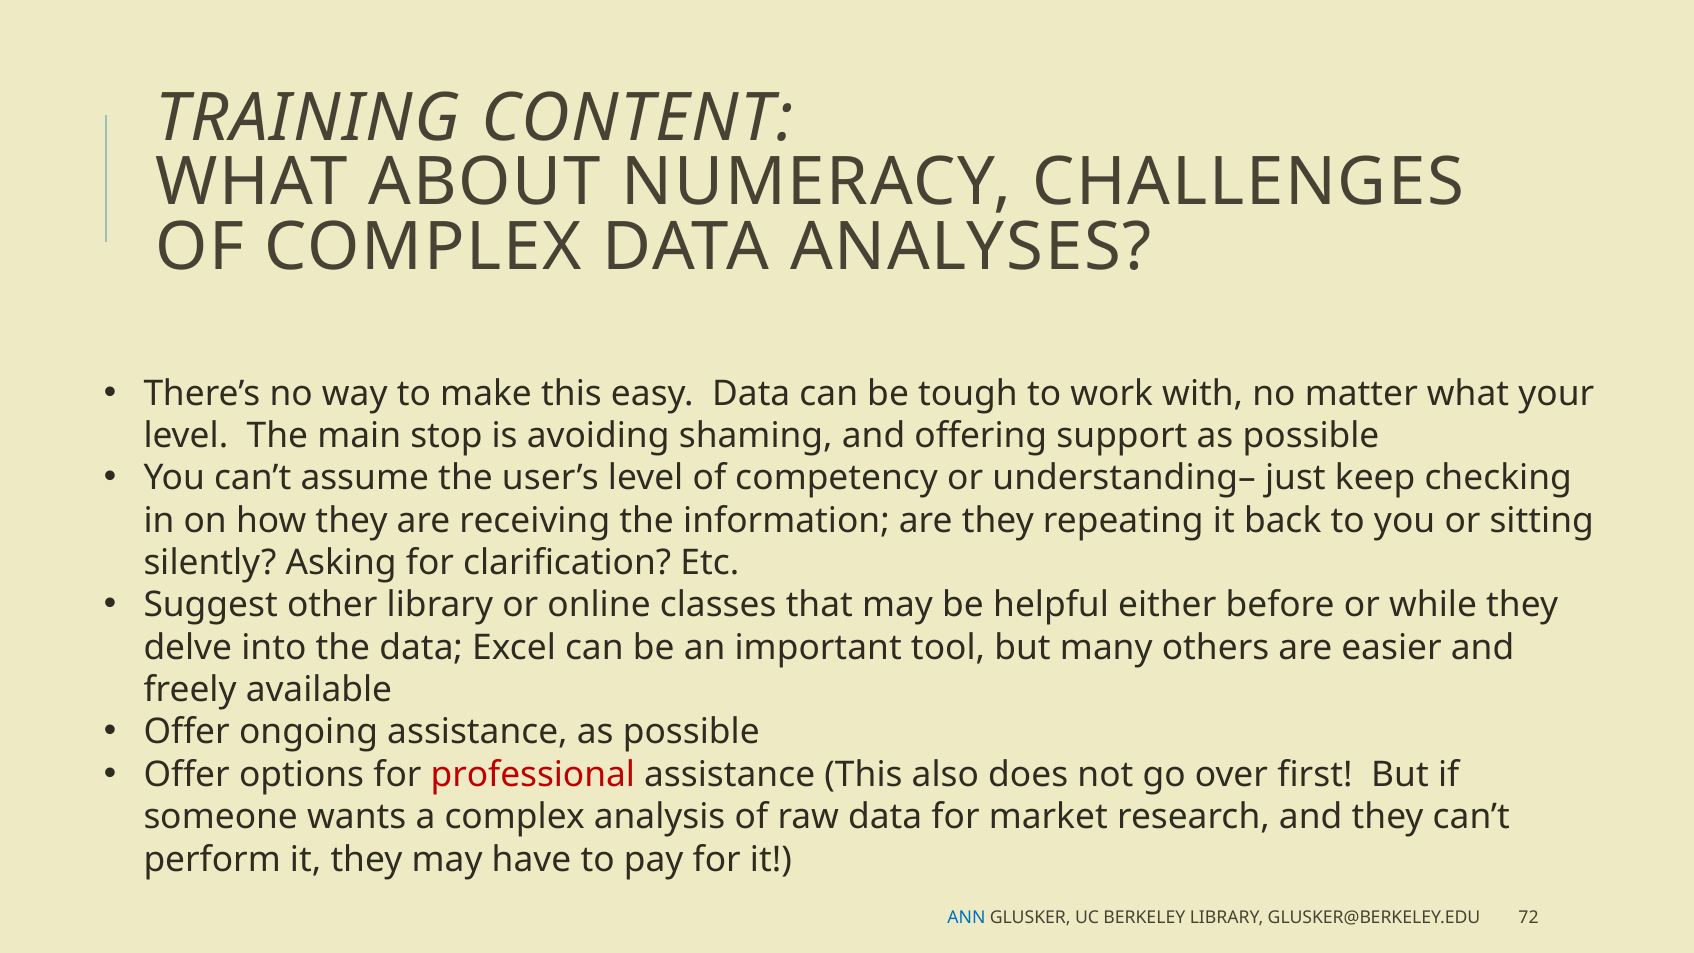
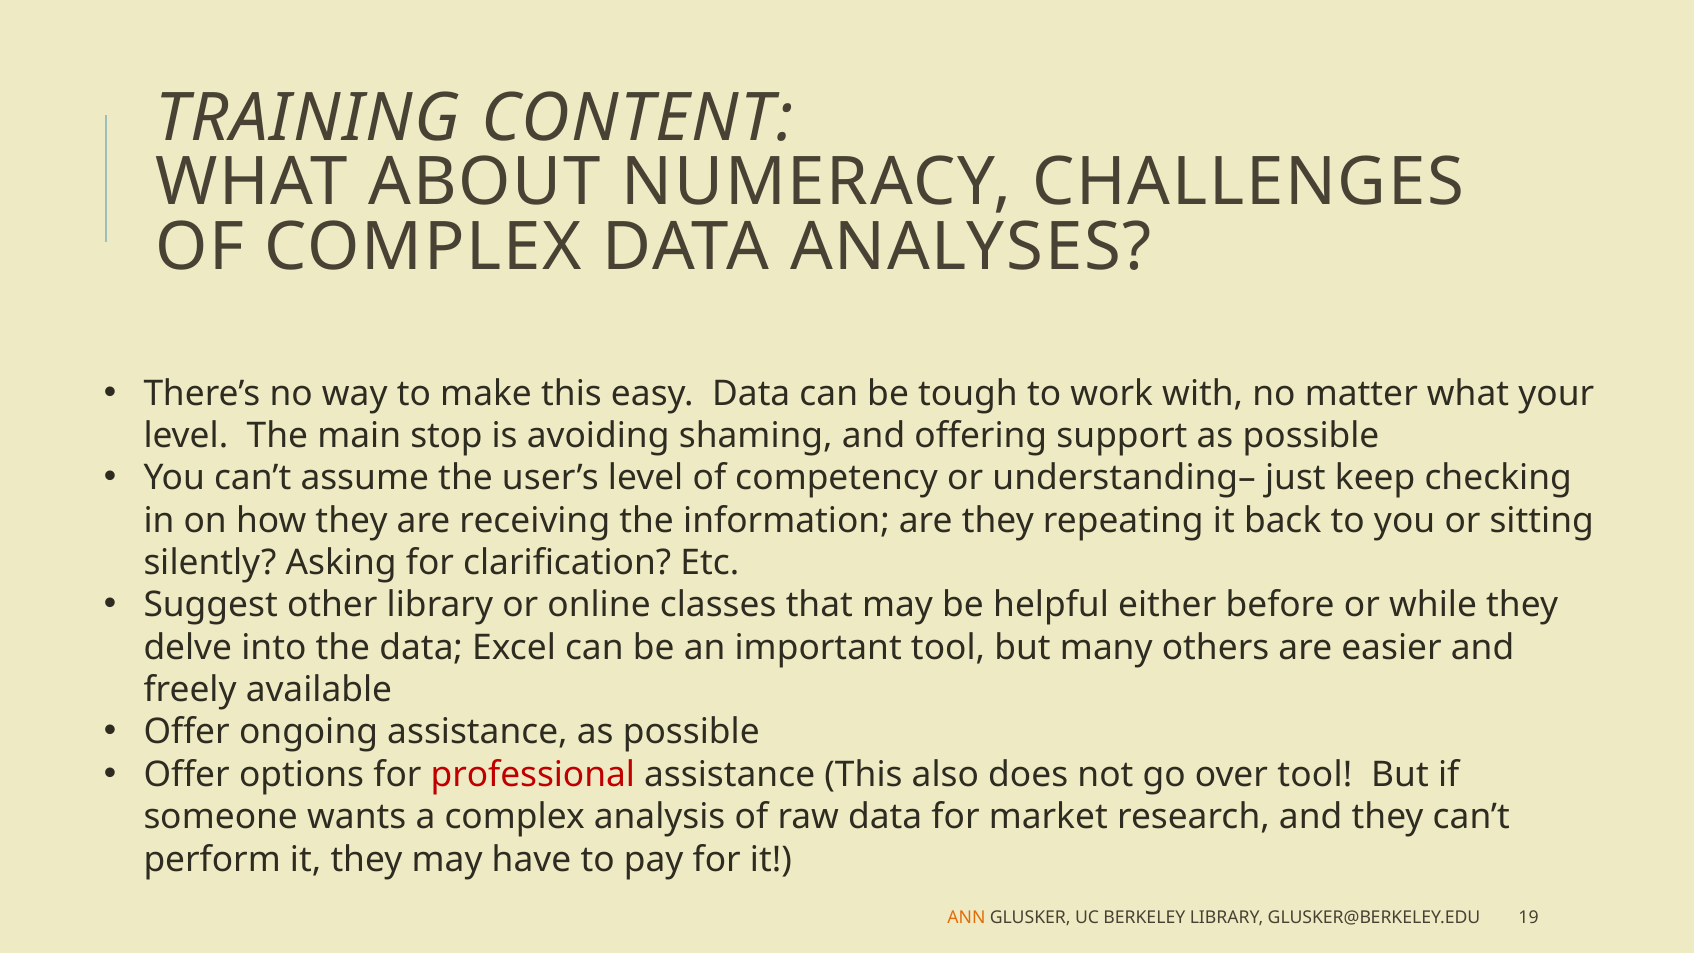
over first: first -> tool (1315, 775)
ANN colour: blue -> orange (966, 918)
72: 72 -> 19 (1529, 918)
